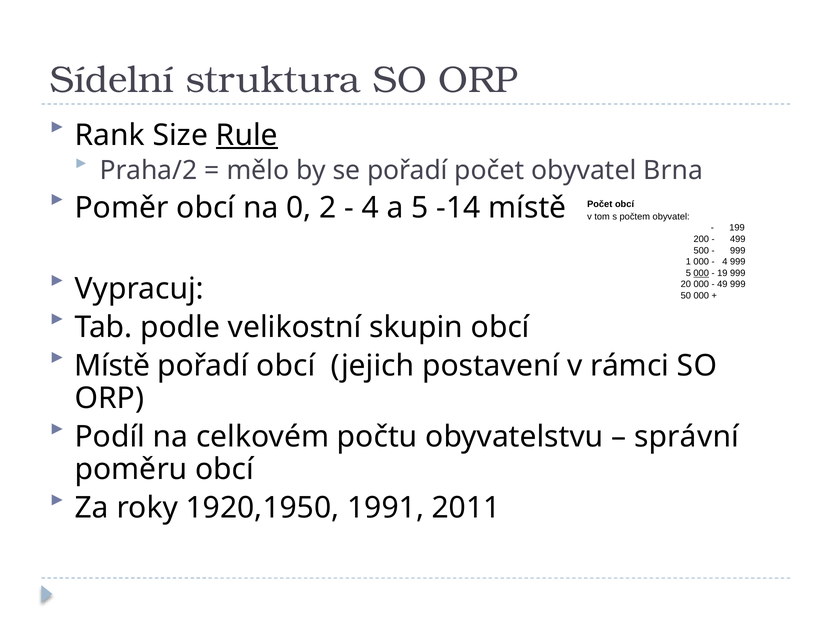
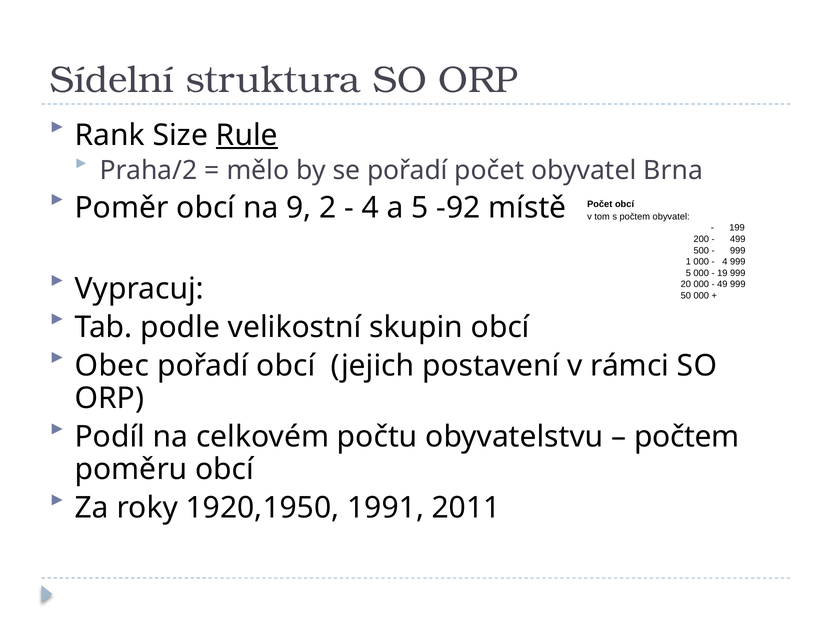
0: 0 -> 9 (299, 208)
-14: -14 -> -92 (459, 208)
000 underline: present -> none (701, 273)
Místě: Místě -> Obec (112, 366)
správní: správní -> počtem (687, 437)
